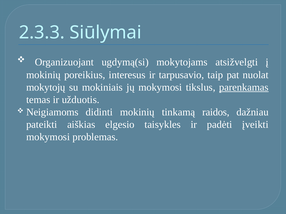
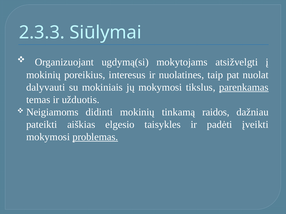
tarpusavio: tarpusavio -> nuolatines (181, 75)
mokytojų: mokytojų -> dalyvauti (46, 88)
problemas underline: none -> present (95, 137)
